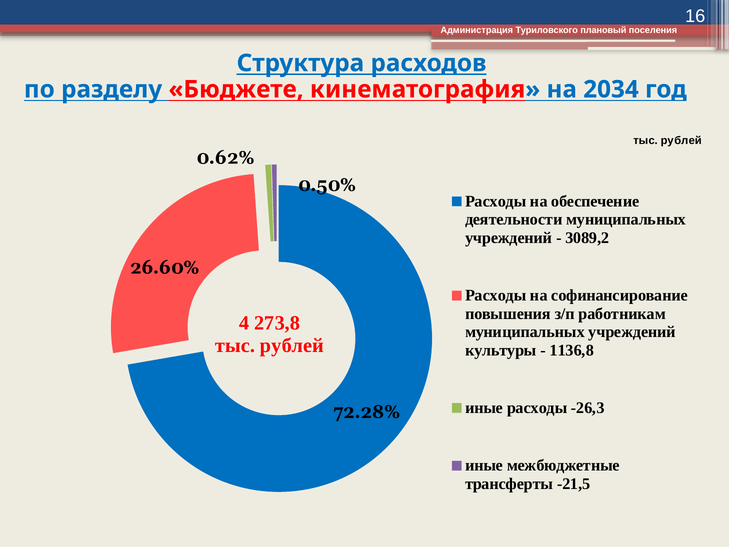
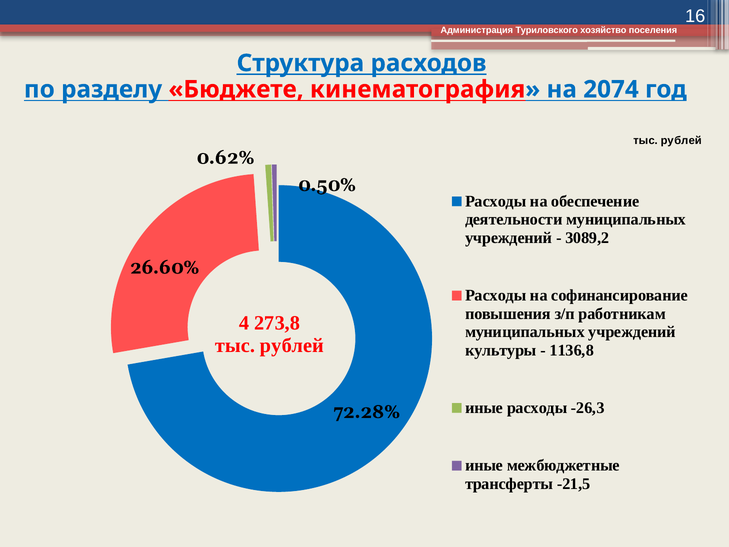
плановый: плановый -> хозяйство (603, 30)
2034: 2034 -> 2074 (611, 89)
